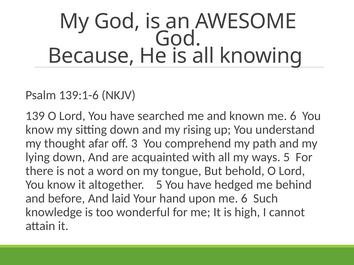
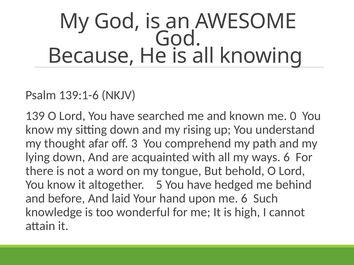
known me 6: 6 -> 0 (293, 116)
ways 5: 5 -> 6 (287, 157)
